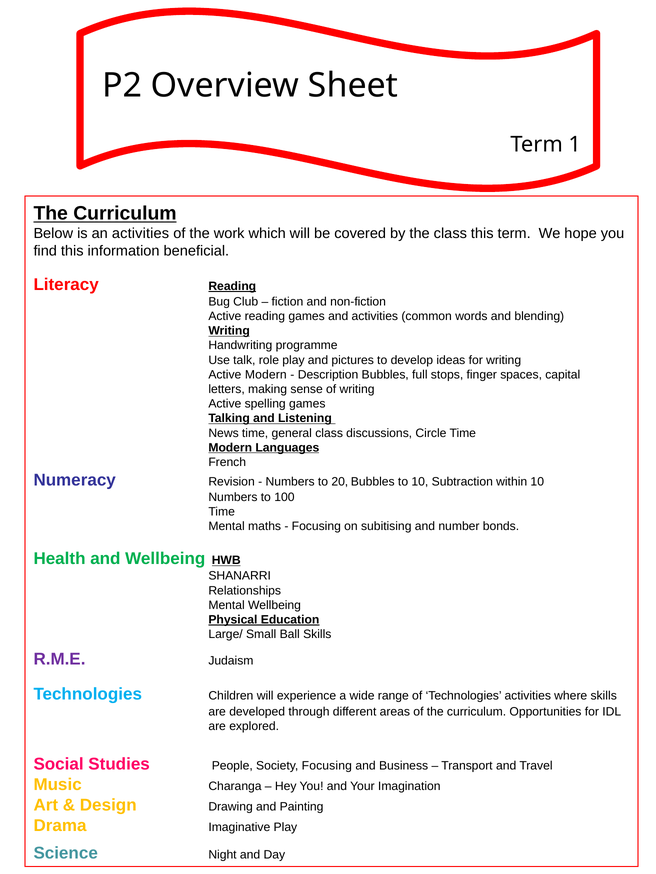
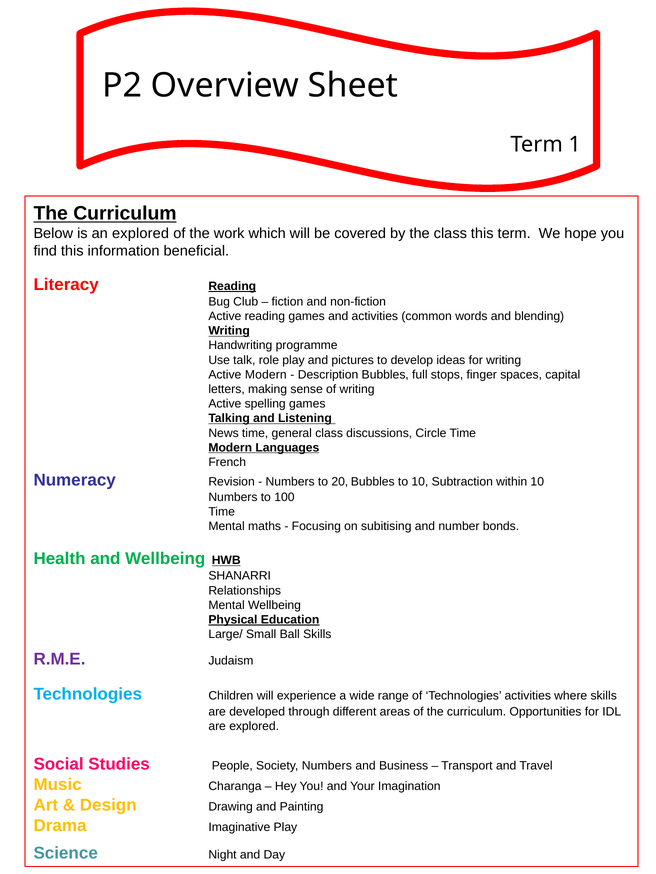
an activities: activities -> explored (141, 234)
Society Focusing: Focusing -> Numbers (327, 767)
